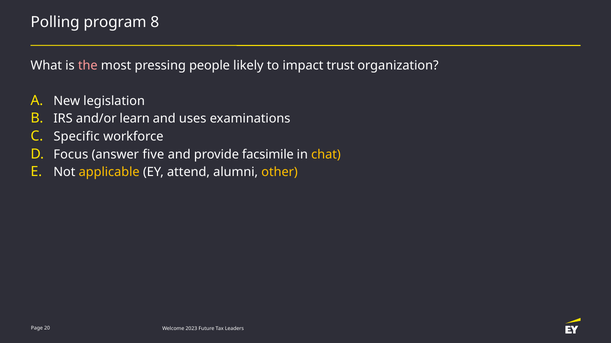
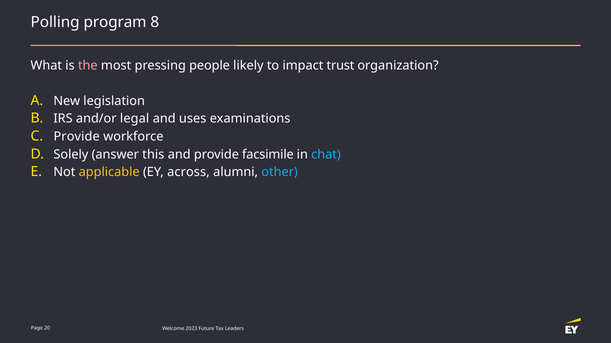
learn: learn -> legal (135, 119)
Specific: Specific -> Provide (77, 137)
Focus: Focus -> Solely (71, 155)
five: five -> this (153, 155)
chat colour: yellow -> light blue (326, 155)
attend: attend -> across (188, 172)
other colour: yellow -> light blue (280, 172)
